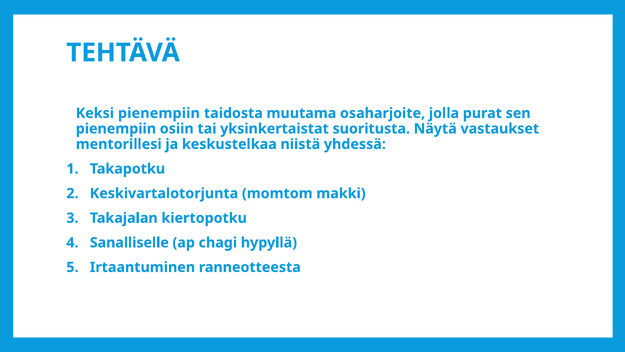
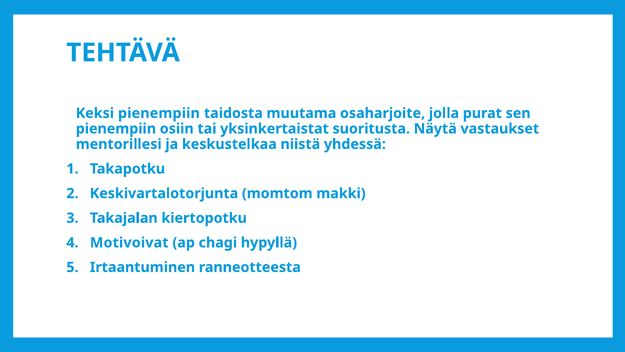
Sanalliselle: Sanalliselle -> Motivoivat (129, 242)
